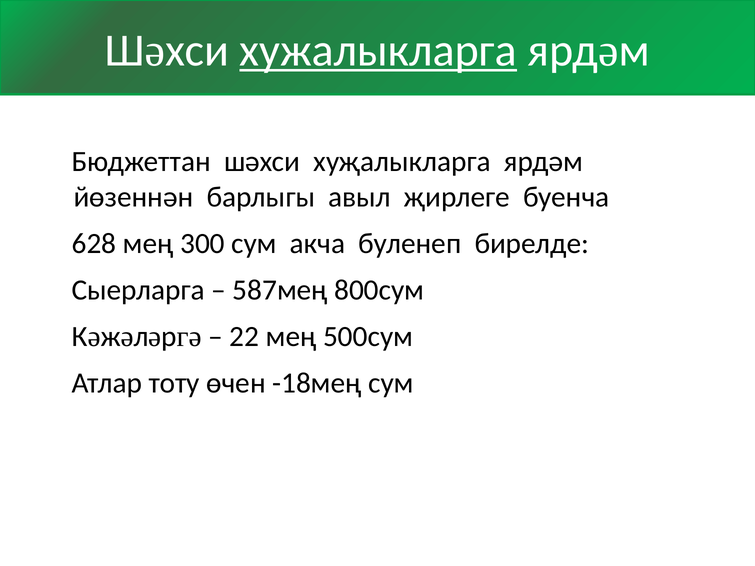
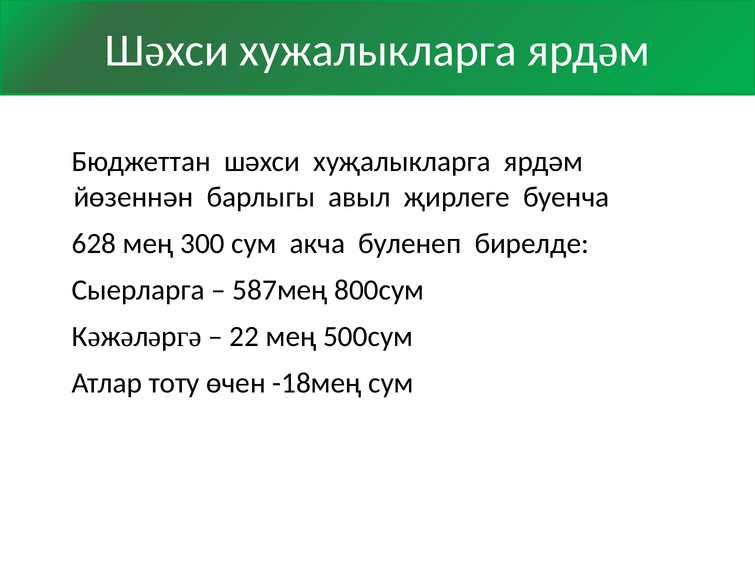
хужалыкларга underline: present -> none (378, 50)
